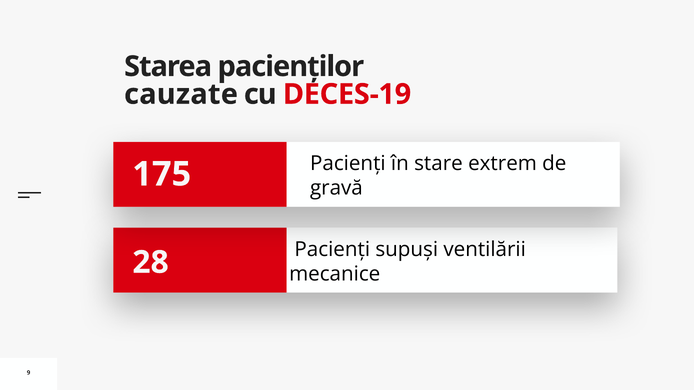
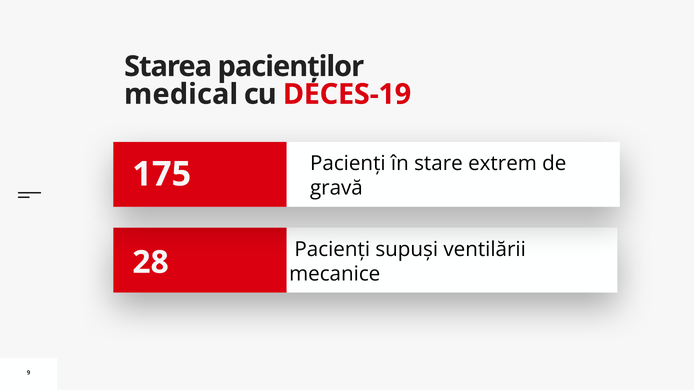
cauzate: cauzate -> medical (181, 94)
